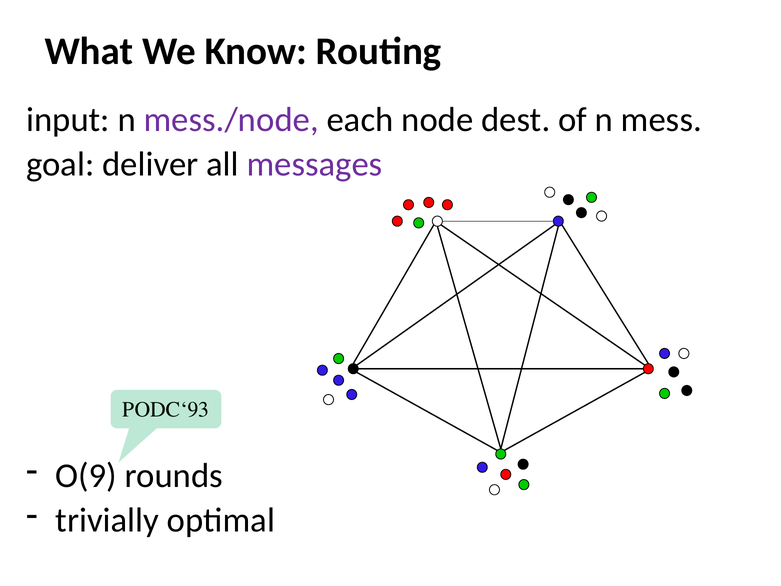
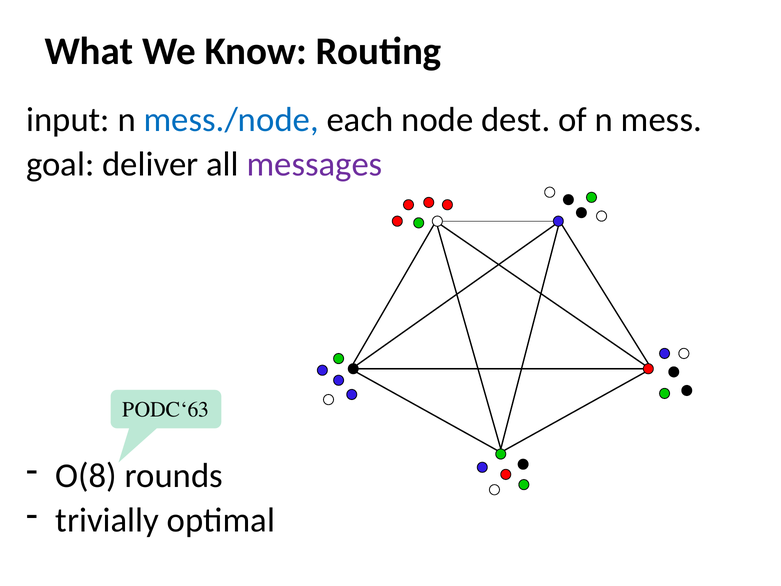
mess./node colour: purple -> blue (231, 120)
PODC‘93: PODC‘93 -> PODC‘63 (166, 410)
O(9: O(9 -> O(8 (86, 475)
